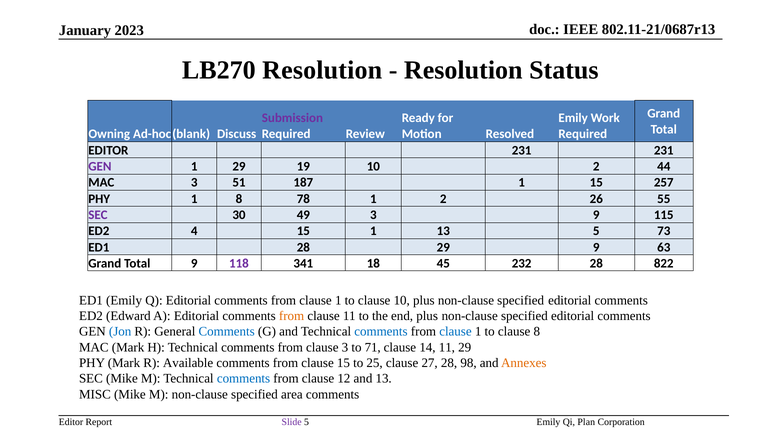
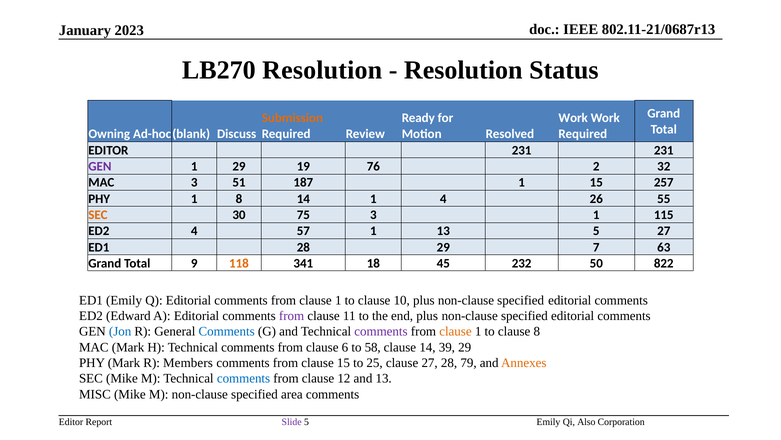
Submission colour: purple -> orange (292, 118)
Emily: Emily -> Work (573, 118)
19 10: 10 -> 76 (373, 166)
44: 44 -> 32 (664, 166)
8 78: 78 -> 14 (303, 198)
1 2: 2 -> 4 (443, 198)
SEC colour: purple -> orange (98, 215)
49: 49 -> 75 (303, 215)
3 9: 9 -> 1 (596, 215)
4 15: 15 -> 57 (303, 231)
5 73: 73 -> 27 (664, 231)
29 9: 9 -> 7 (596, 247)
118 colour: purple -> orange (239, 263)
232 28: 28 -> 50 (596, 263)
from colour: orange -> purple (292, 316)
comments colour: blue -> purple (381, 331)
clause colour: blue -> orange (455, 331)
clause 3: 3 -> 6 (345, 347)
71: 71 -> 58 (373, 347)
14 11: 11 -> 39 (447, 347)
Available: Available -> Members (188, 362)
98: 98 -> 79 (469, 362)
Plan: Plan -> Also (586, 421)
